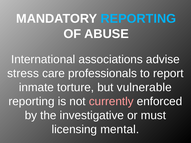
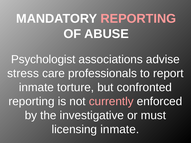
REPORTING colour: light blue -> pink (138, 19)
International: International -> Psychologist (43, 60)
vulnerable: vulnerable -> confronted (144, 88)
licensing mental: mental -> inmate (120, 130)
